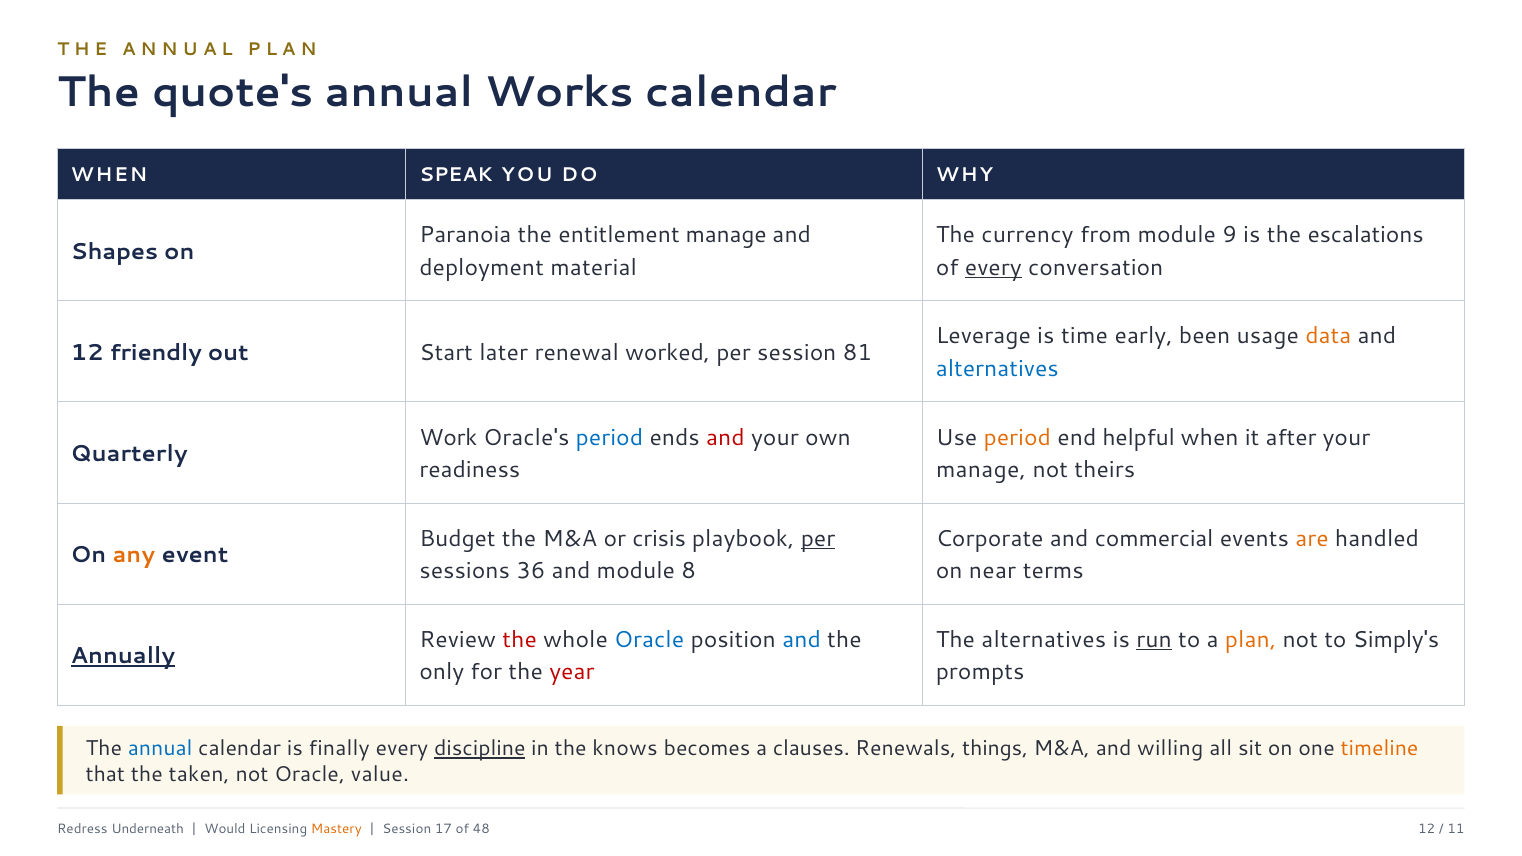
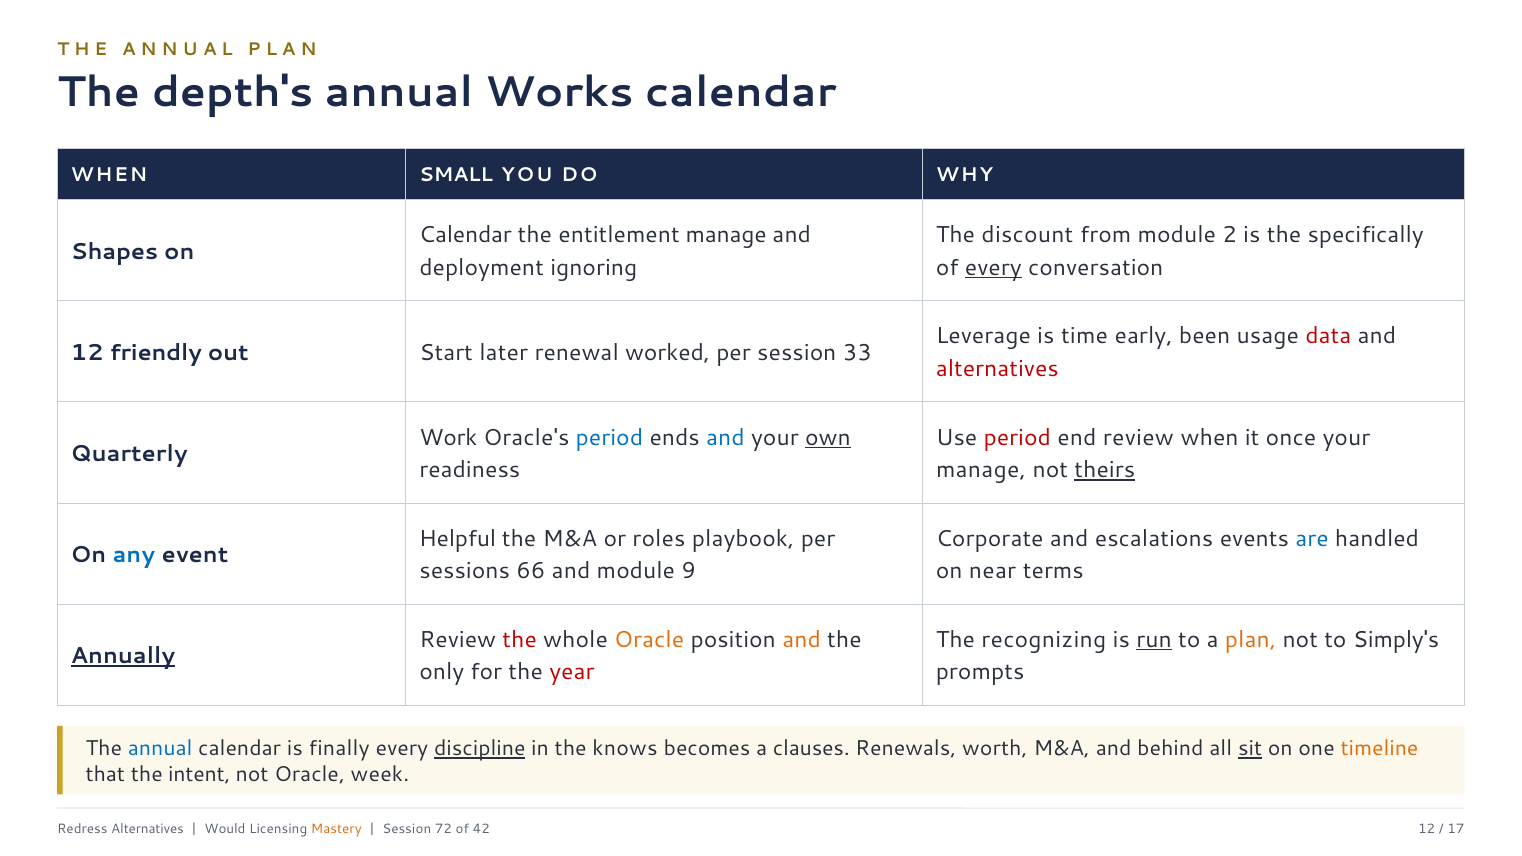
quote's: quote's -> depth's (233, 93)
SPEAK: SPEAK -> SMALL (456, 175)
Paranoia: Paranoia -> Calendar (465, 235)
currency: currency -> discount (1027, 235)
9: 9 -> 2 (1230, 235)
escalations: escalations -> specifically (1366, 235)
material: material -> ignoring (594, 268)
data colour: orange -> red (1328, 336)
81: 81 -> 33 (857, 353)
alternatives colour: blue -> red (997, 369)
and colour: red -> blue (725, 438)
own underline: none -> present (828, 438)
period colour: orange -> red (1017, 438)
end helpful: helpful -> review (1138, 438)
after: after -> once (1291, 438)
theirs underline: none -> present (1105, 470)
Budget: Budget -> Helpful (458, 539)
crisis: crisis -> roles (659, 539)
per underline: present -> none (818, 539)
commercial: commercial -> escalations (1154, 539)
are colour: orange -> blue (1312, 539)
any colour: orange -> blue (134, 555)
36: 36 -> 66 (531, 571)
8: 8 -> 9 (689, 571)
Oracle colour: blue -> orange (649, 640)
and colour: blue -> orange (802, 640)
The alternatives: alternatives -> recognizing (1044, 640)
things: things -> worth (995, 749)
willing: willing -> behind (1170, 749)
sit underline: none -> present (1250, 749)
taken: taken -> intent (199, 775)
value: value -> week (380, 775)
Redress Underneath: Underneath -> Alternatives (148, 830)
17: 17 -> 72 (443, 830)
48: 48 -> 42 (481, 830)
11: 11 -> 17 (1456, 830)
